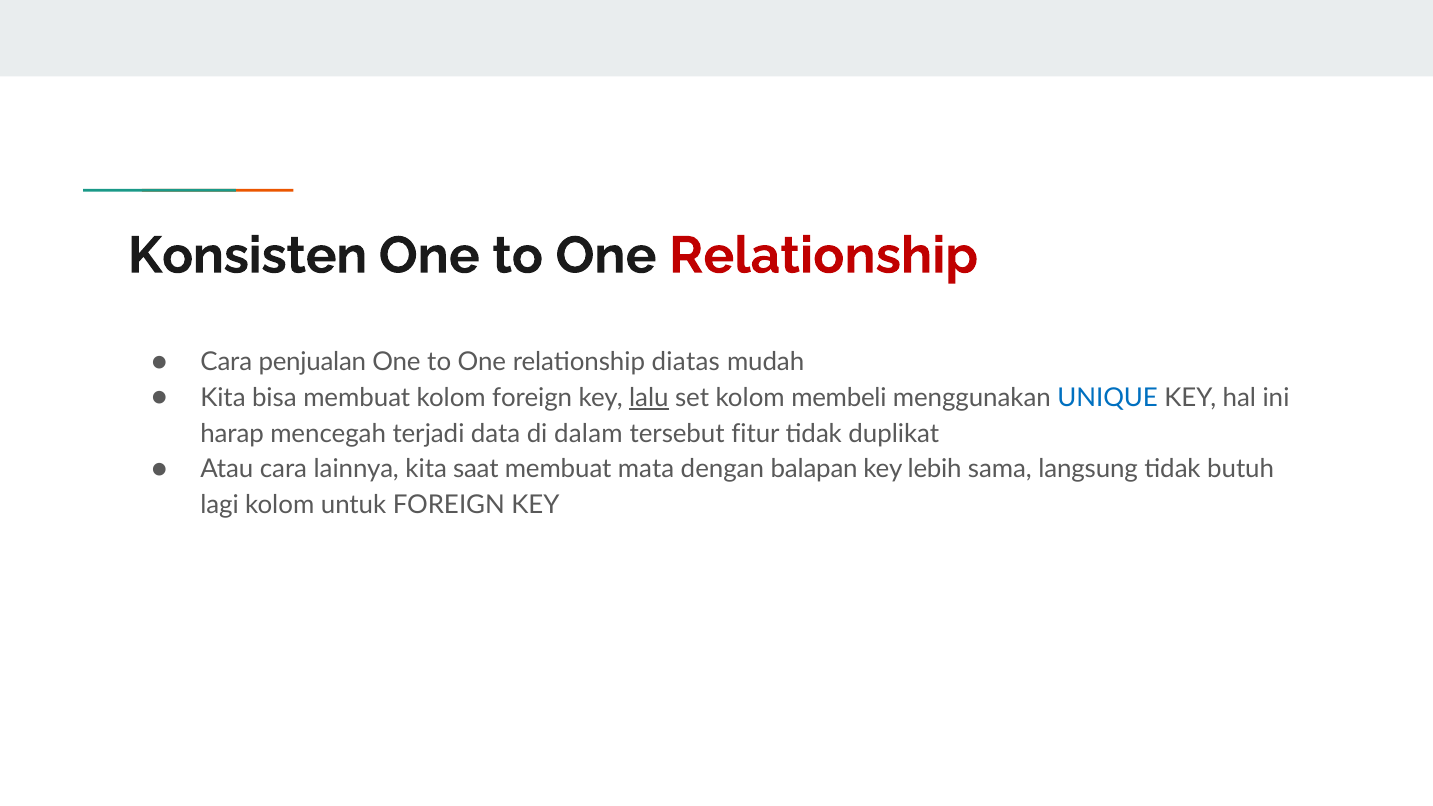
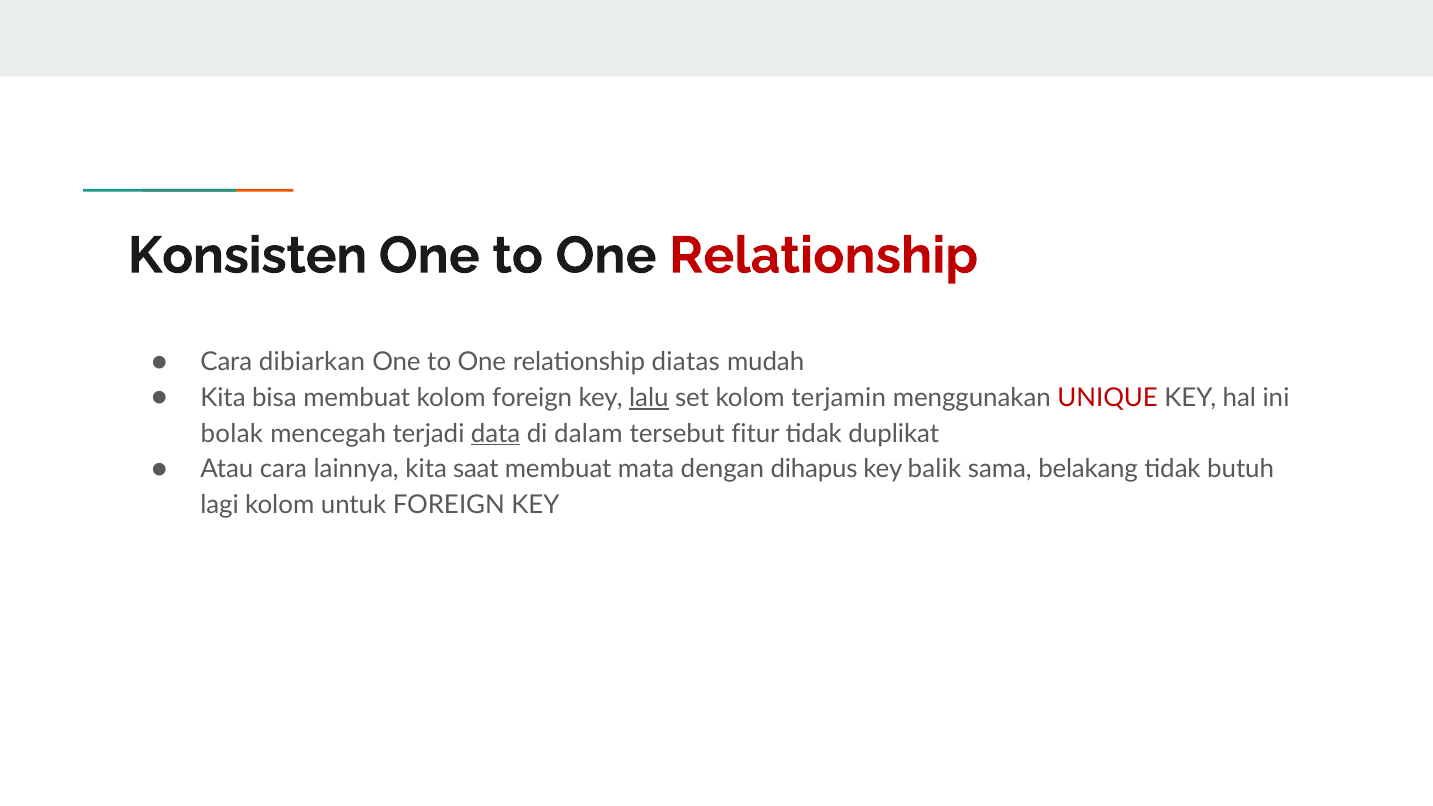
penjualan: penjualan -> dibiarkan (312, 362)
membeli: membeli -> terjamin (839, 398)
UNIQUE colour: blue -> red (1108, 398)
harap: harap -> bolak (232, 434)
data underline: none -> present (496, 434)
balapan: balapan -> dihapus (814, 469)
lebih: lebih -> balik (934, 469)
langsung: langsung -> belakang (1088, 469)
